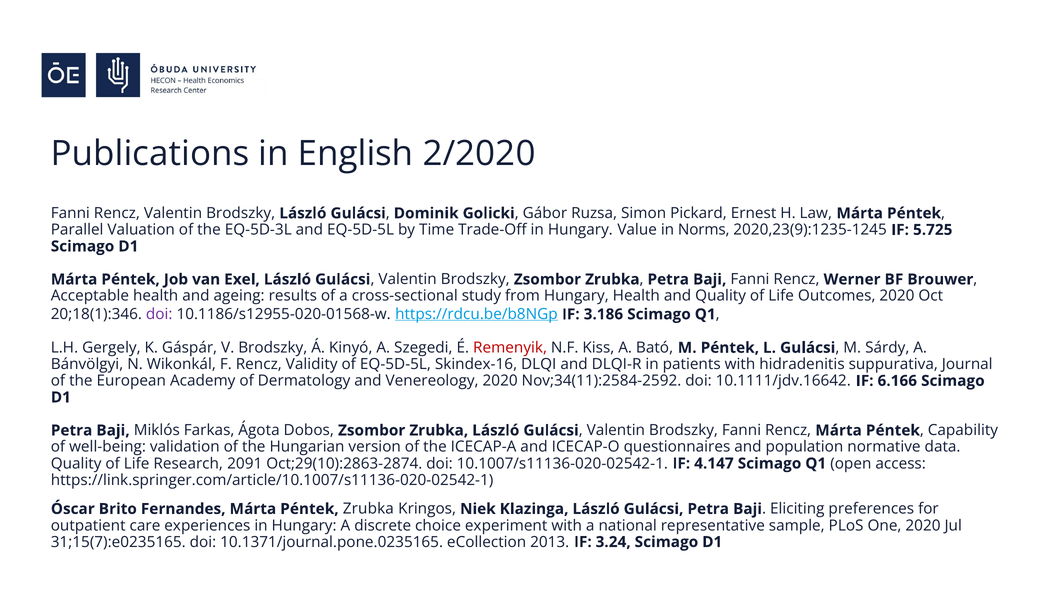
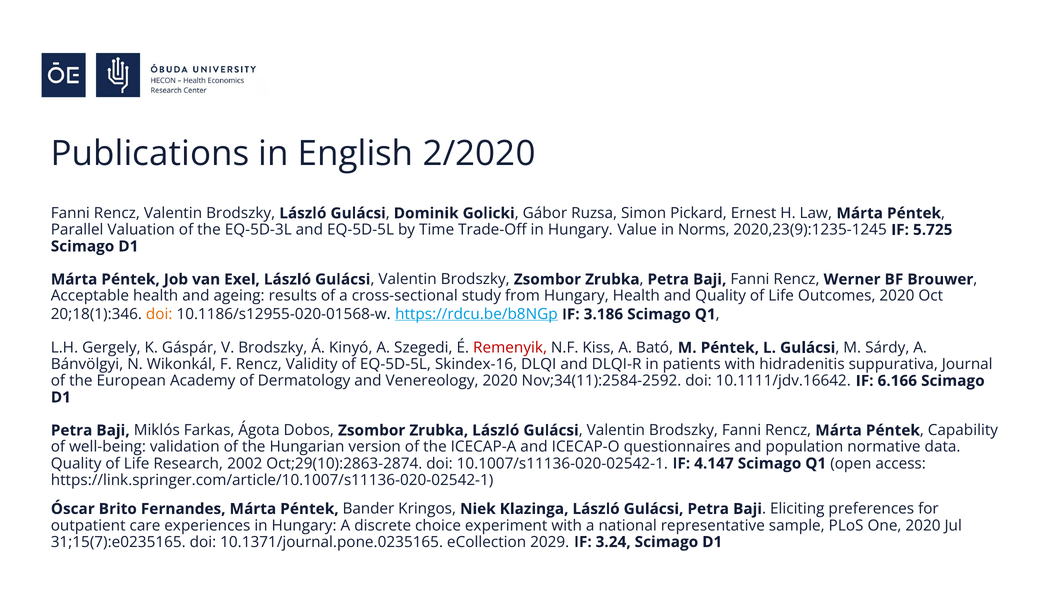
doi colour: purple -> orange (159, 315)
2091: 2091 -> 2002 (245, 464)
Péntek Zrubka: Zrubka -> Bander (368, 509)
2013: 2013 -> 2029 (550, 543)
